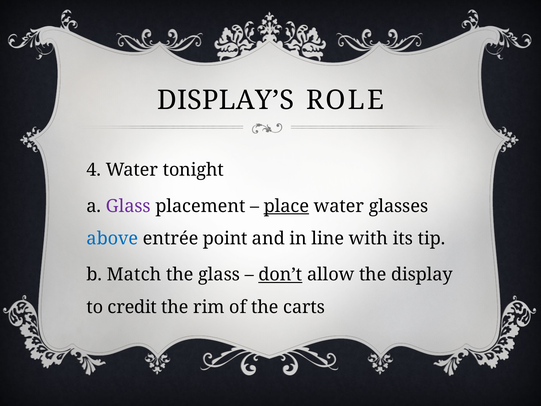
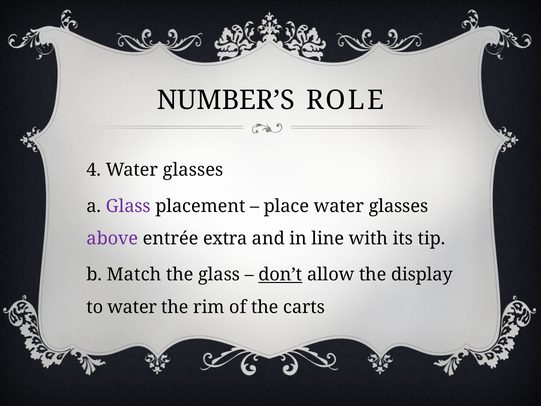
DISPLAY’S: DISPLAY’S -> NUMBER’S (226, 100)
4 Water tonight: tonight -> glasses (193, 170)
place underline: present -> none (286, 206)
above colour: blue -> purple (112, 238)
point: point -> extra (225, 238)
to credit: credit -> water (132, 307)
